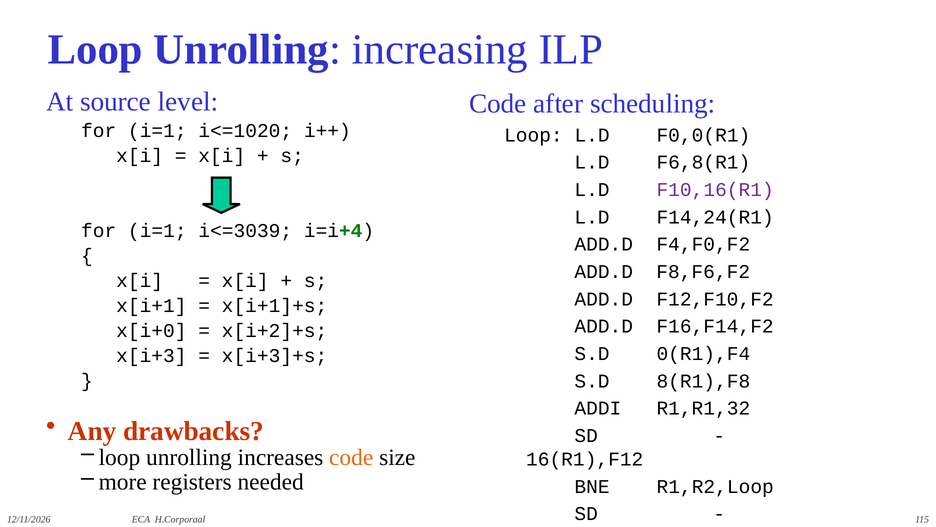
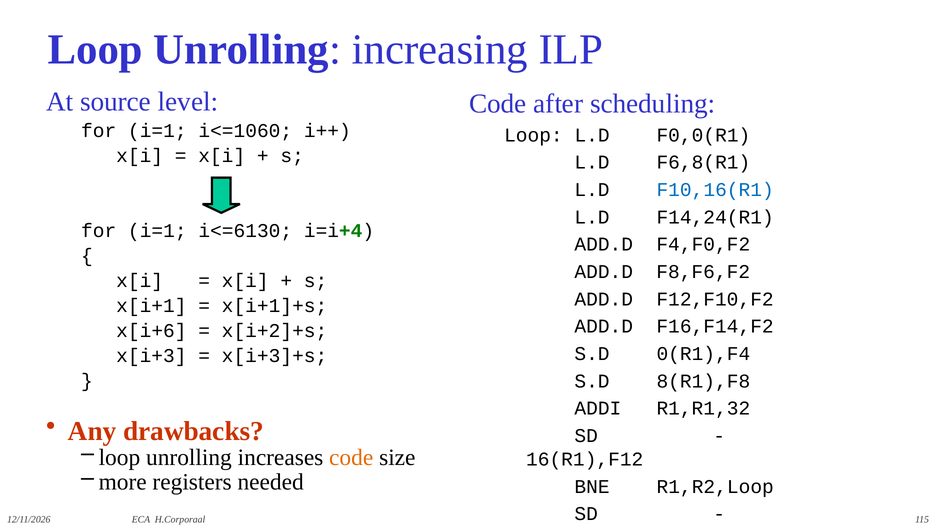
i<=1020: i<=1020 -> i<=1060 (245, 131)
F10,16(R1 colour: purple -> blue (715, 190)
i<=3039: i<=3039 -> i<=6130 (245, 231)
x[i+0: x[i+0 -> x[i+6 (151, 331)
